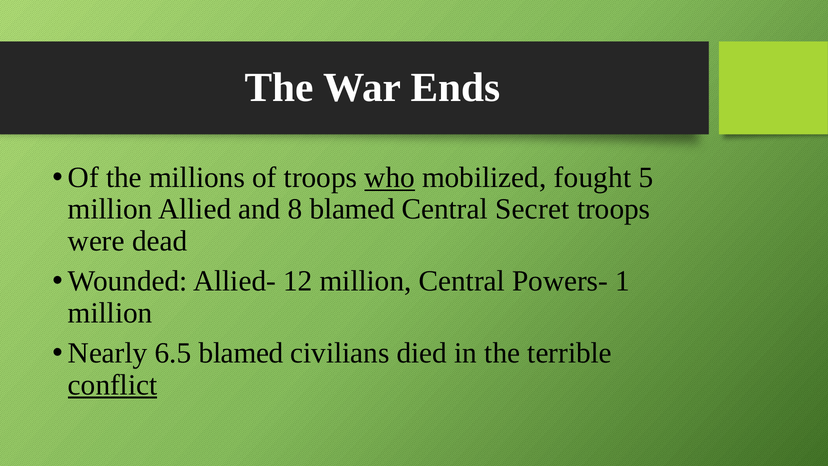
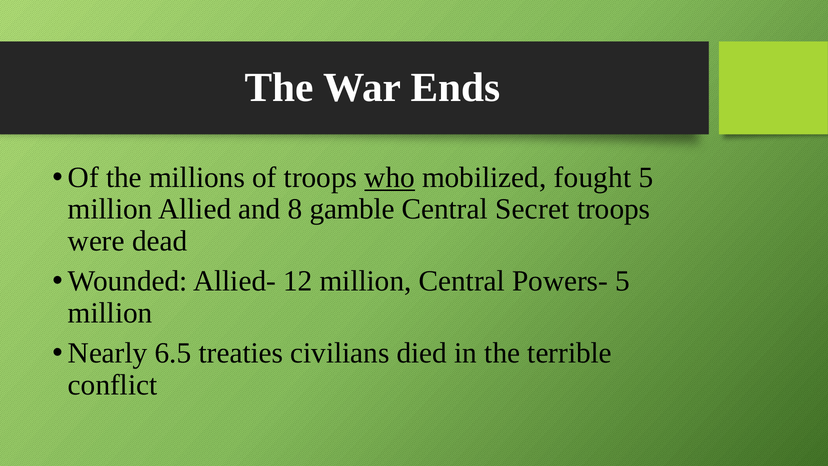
8 blamed: blamed -> gamble (352, 209)
Powers- 1: 1 -> 5 (623, 281)
6.5 blamed: blamed -> treaties (241, 353)
conflict underline: present -> none (113, 385)
